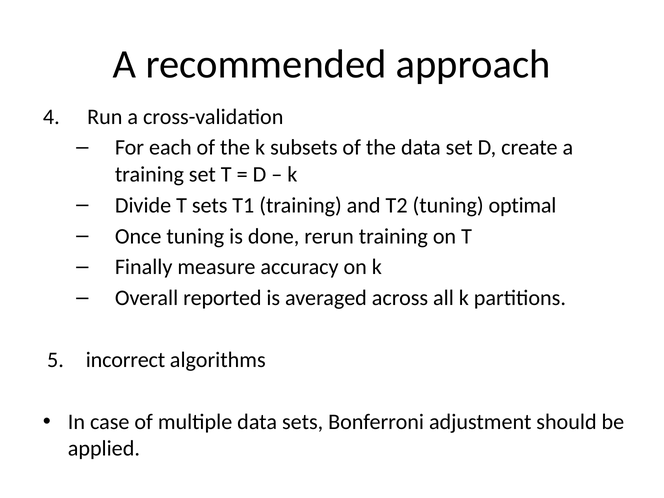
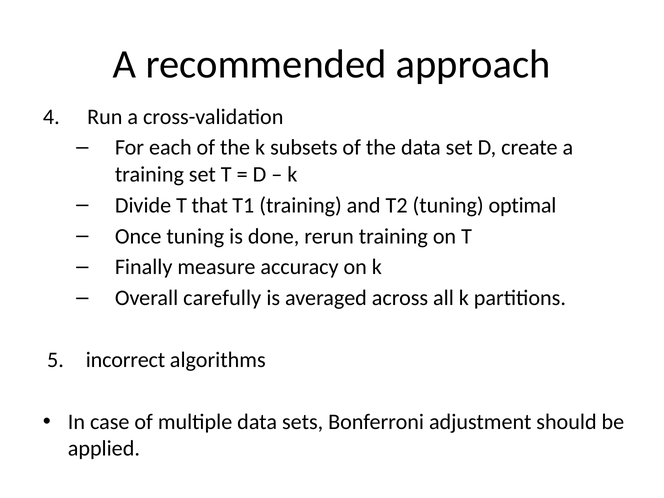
T sets: sets -> that (210, 205)
reported: reported -> carefully (222, 298)
